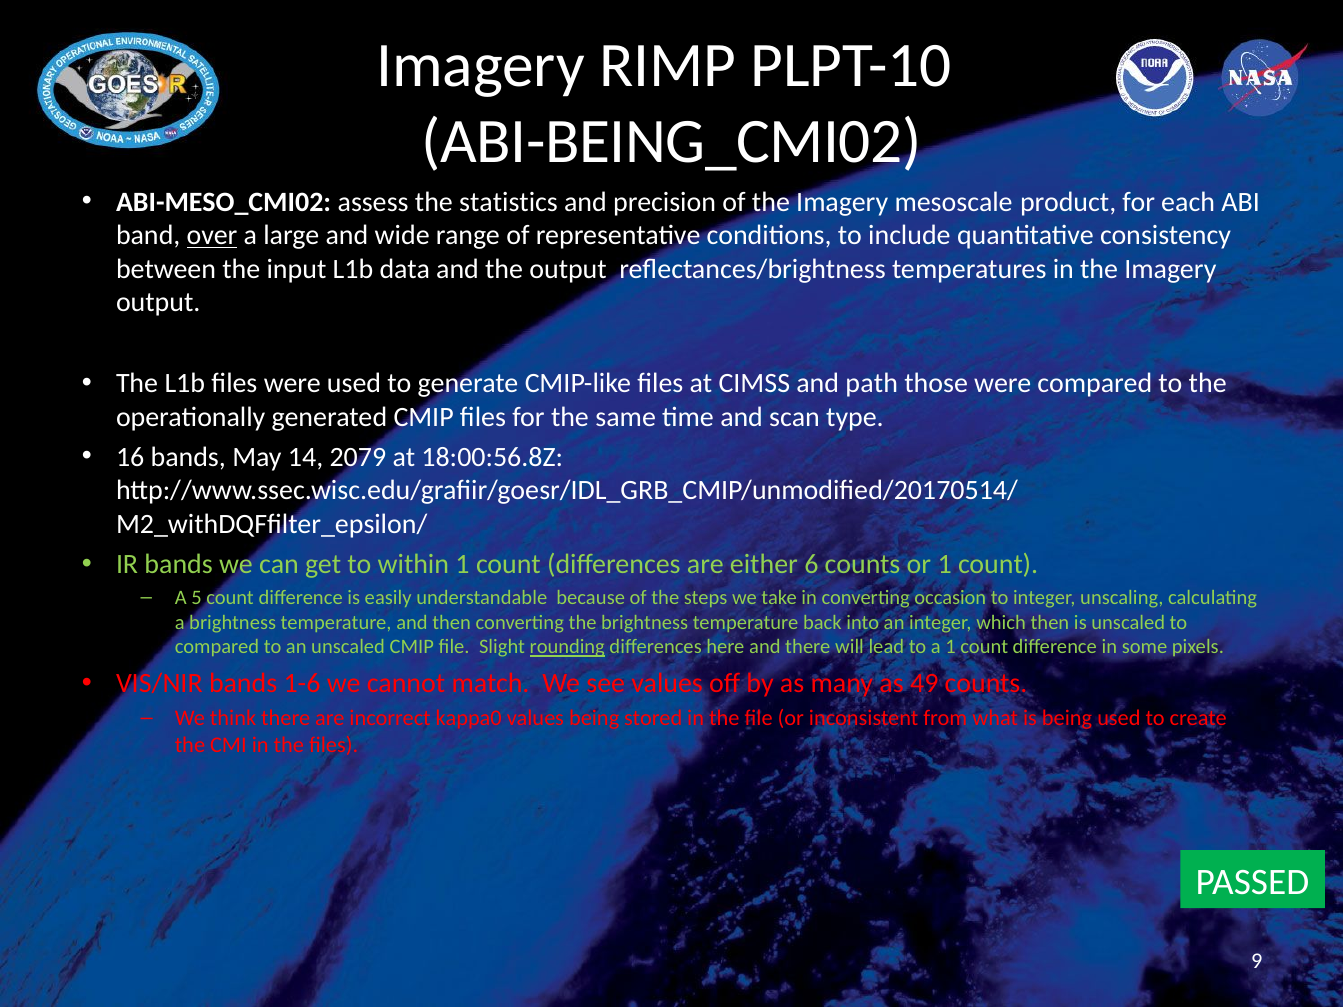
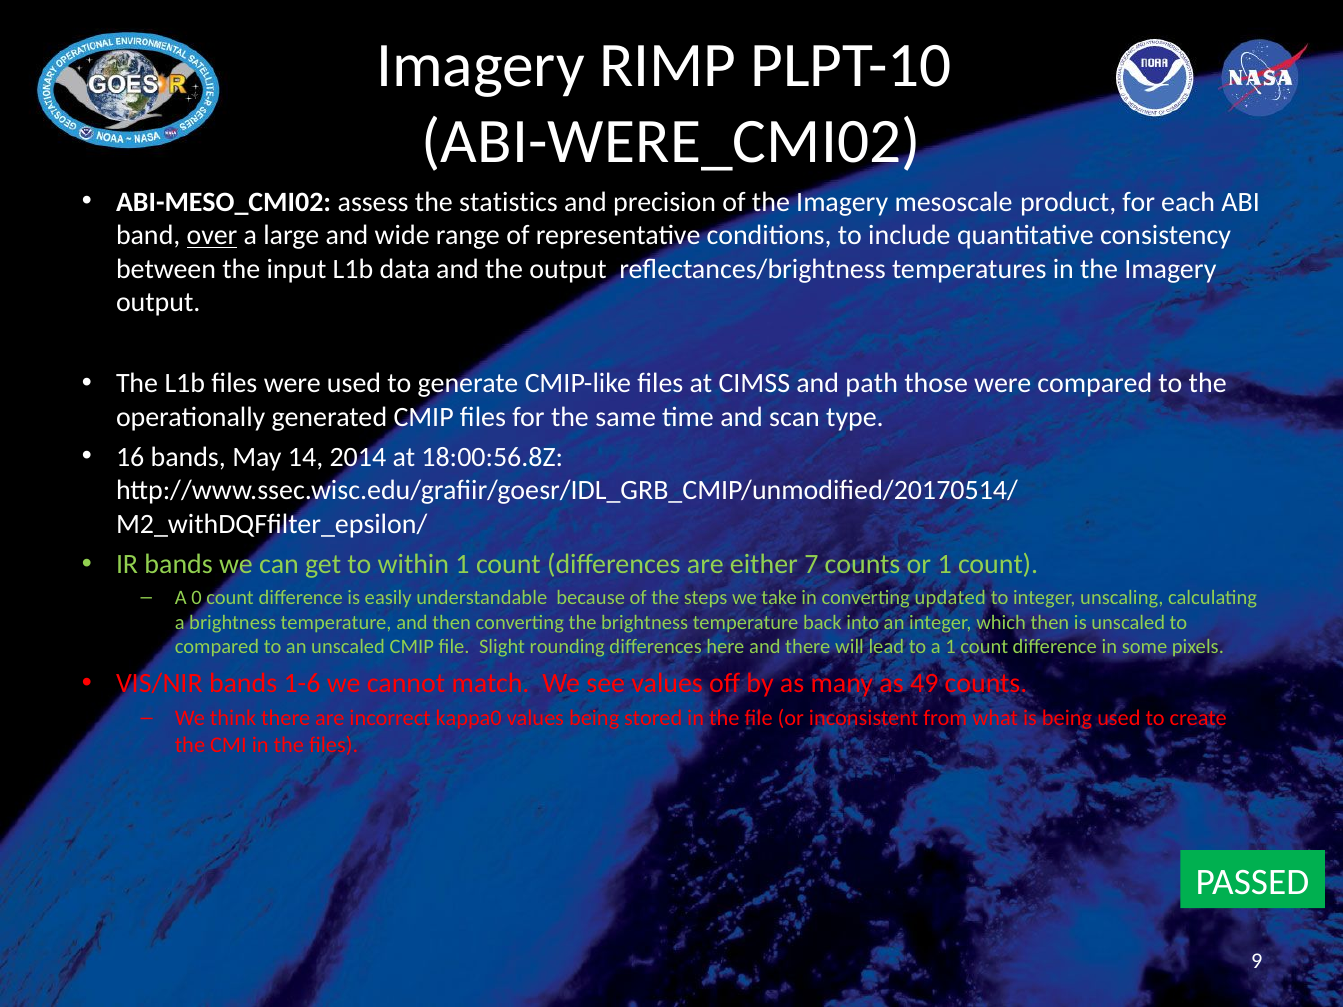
ABI-BEING_CMI02: ABI-BEING_CMI02 -> ABI-WERE_CMI02 (671, 142)
2079: 2079 -> 2014 (358, 457)
6: 6 -> 7 (811, 565)
5: 5 -> 0 (197, 598)
occasion: occasion -> updated (950, 598)
rounding underline: present -> none (567, 647)
